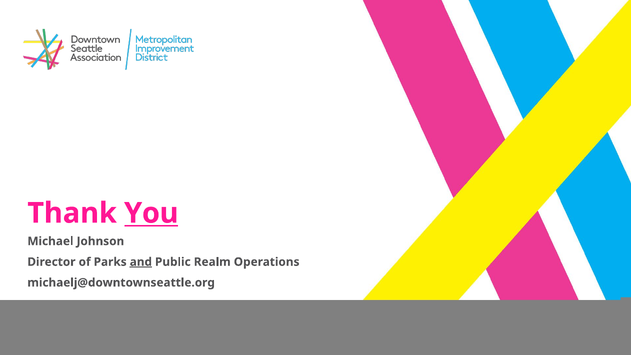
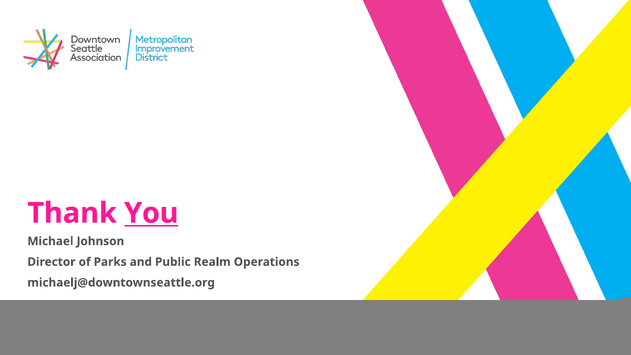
and underline: present -> none (141, 262)
